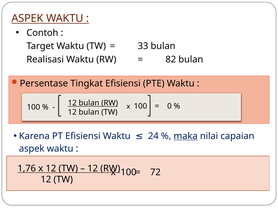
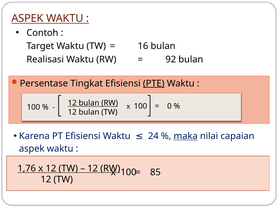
33: 33 -> 16 (143, 46)
82: 82 -> 92 (171, 60)
PTE underline: none -> present (154, 84)
72: 72 -> 85 (155, 173)
